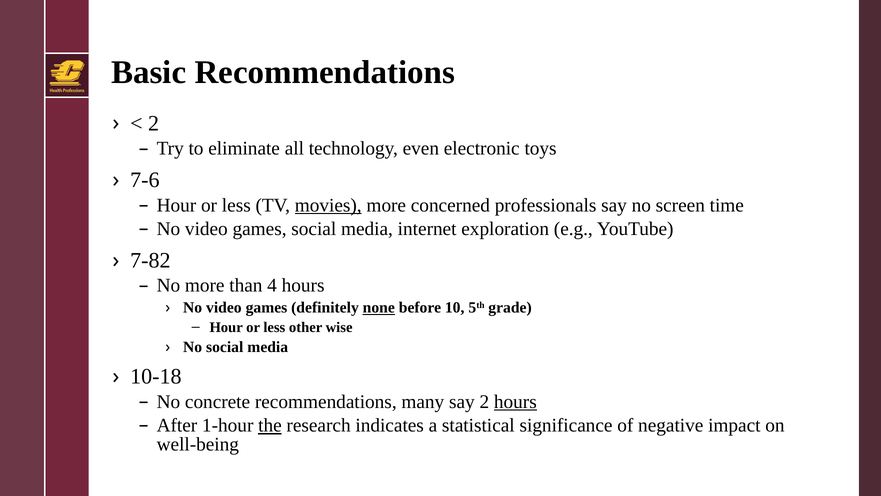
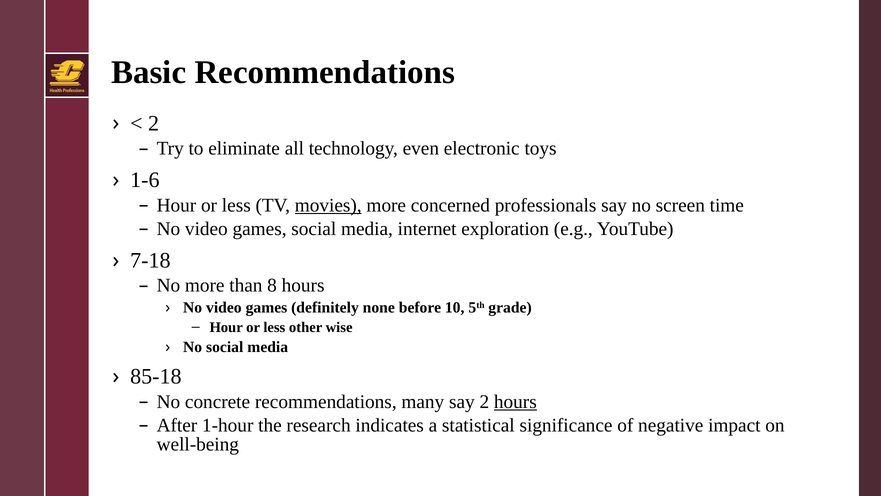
7-6: 7-6 -> 1-6 (145, 180)
7-82: 7-82 -> 7-18 (150, 260)
4: 4 -> 8 (272, 285)
none underline: present -> none (379, 307)
10-18: 10-18 -> 85-18 (156, 376)
the underline: present -> none (270, 425)
